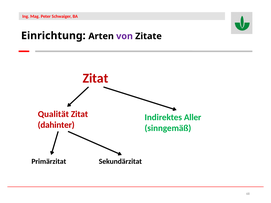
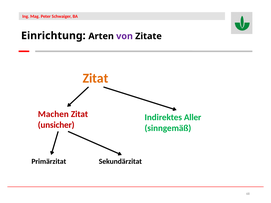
Zitat colour: red -> orange (95, 78)
Qualität: Qualität -> Machen (53, 114)
dahinter: dahinter -> unsicher (56, 125)
